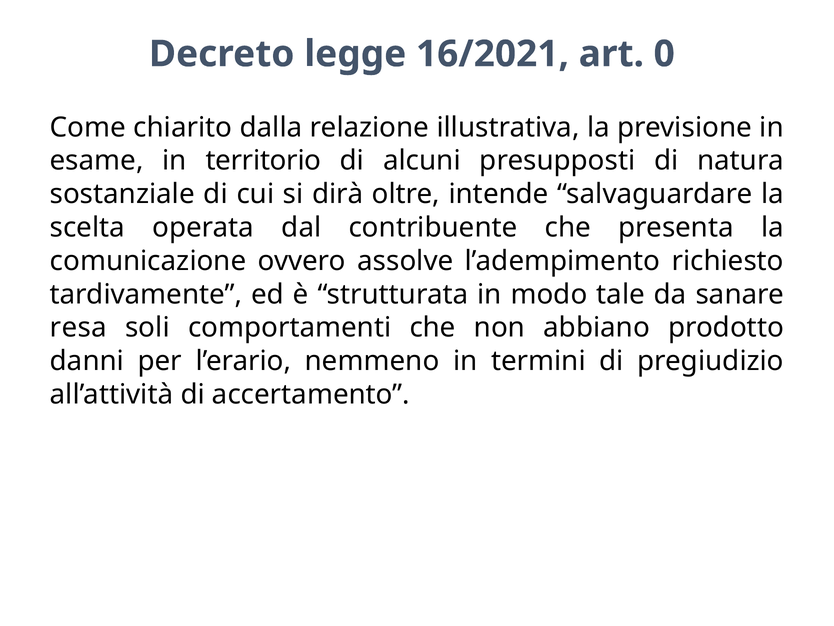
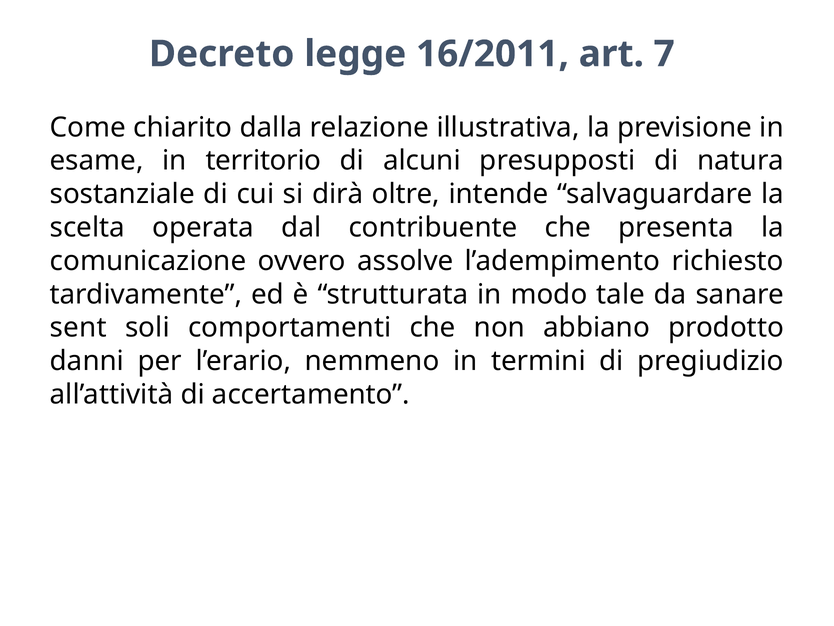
16/2021: 16/2021 -> 16/2011 (493, 54)
0: 0 -> 7 (664, 54)
resa: resa -> sent (78, 327)
